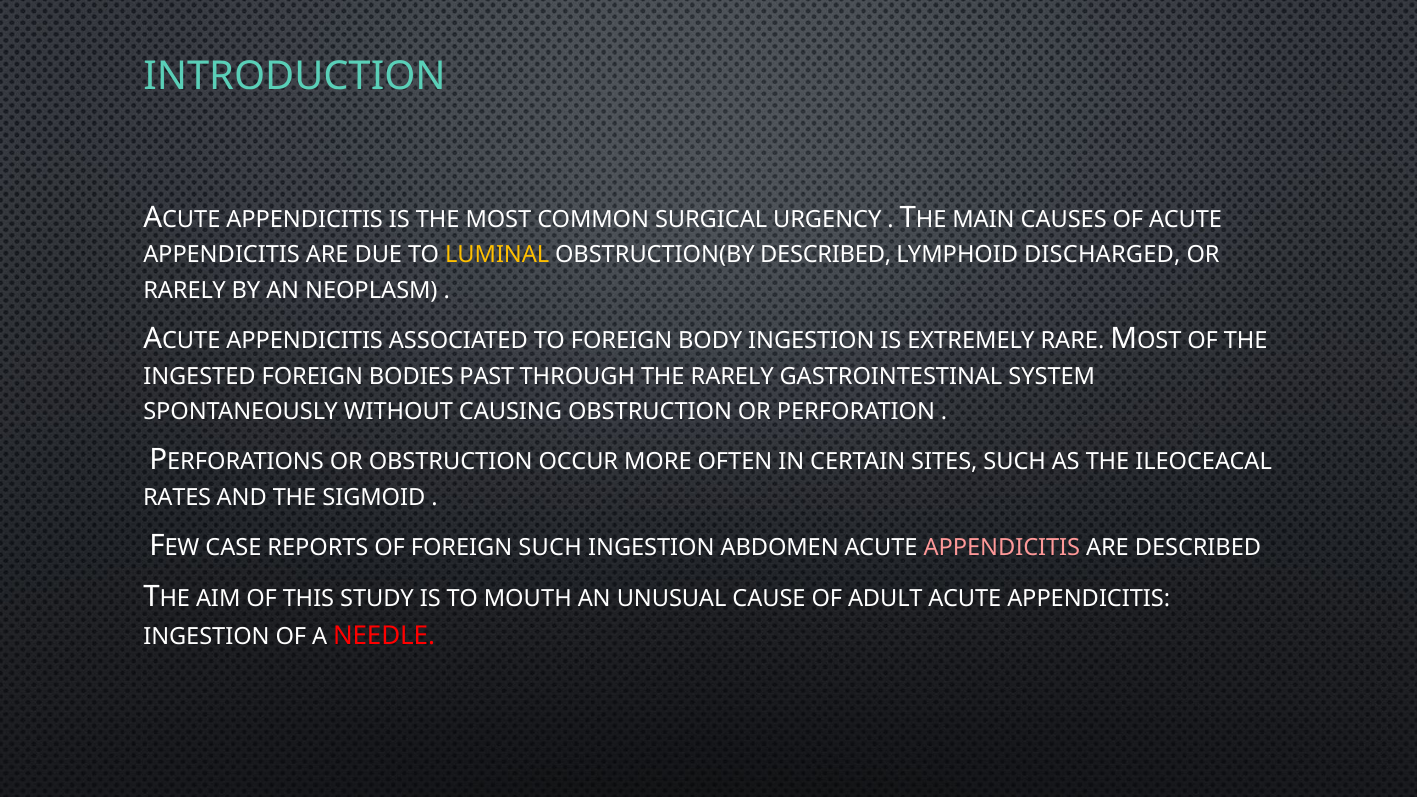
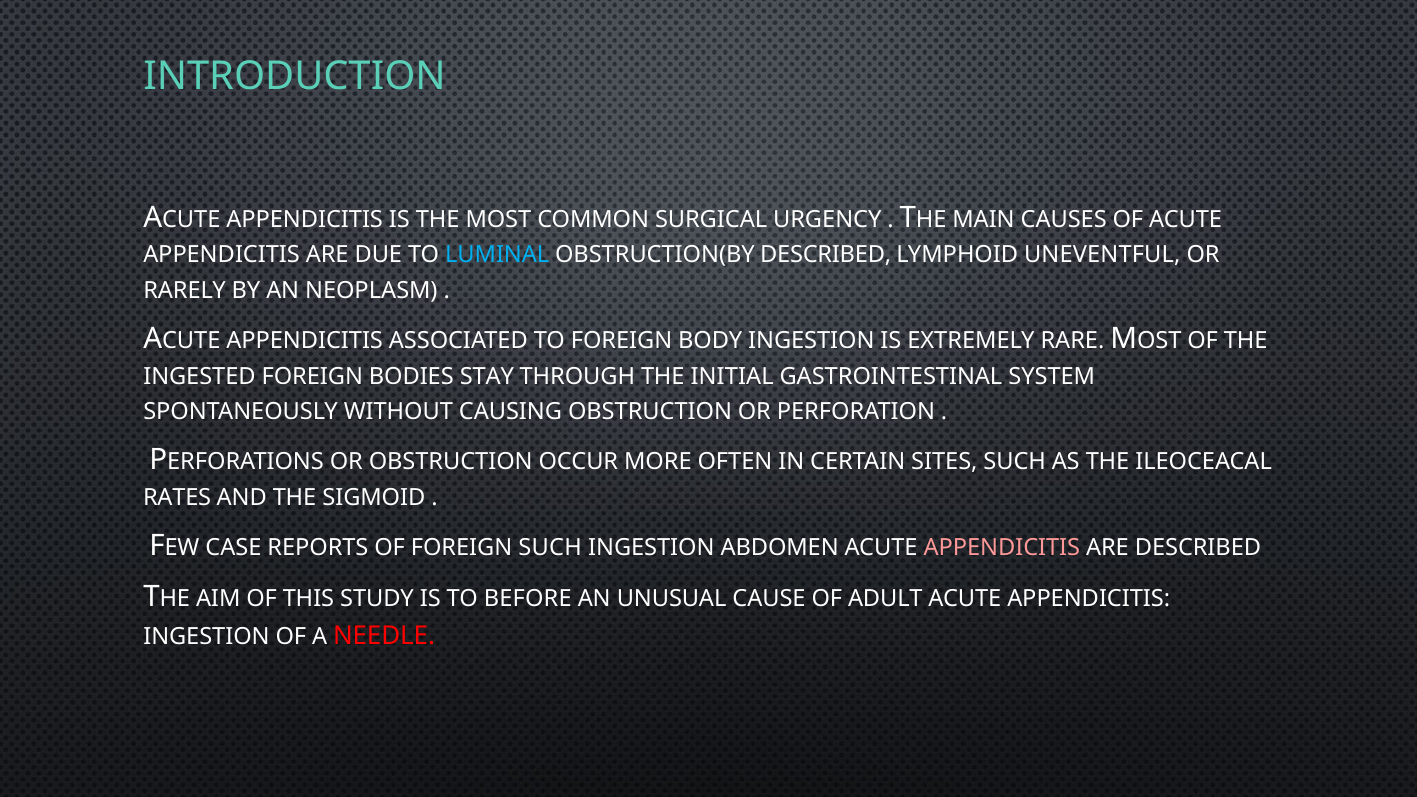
LUMINAL colour: yellow -> light blue (497, 255)
DISCHARGED: DISCHARGED -> UNEVENTFUL (1102, 255)
PAST: PAST -> STAY (487, 376)
THE RARELY: RARELY -> INITIAL (732, 376)
MOUTH: MOUTH -> BEFORE (528, 599)
